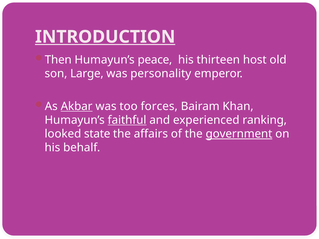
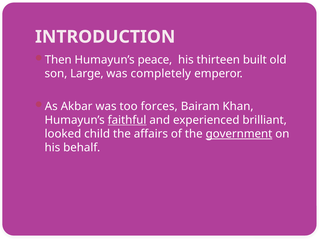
INTRODUCTION underline: present -> none (105, 37)
host: host -> built (255, 60)
personality: personality -> completely (161, 74)
Akbar underline: present -> none (77, 106)
ranking: ranking -> brilliant (265, 120)
state: state -> child (97, 134)
